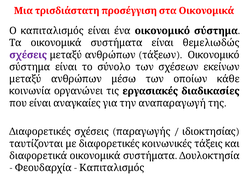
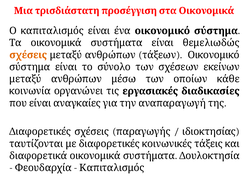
σχέσεις colour: purple -> orange (28, 55)
